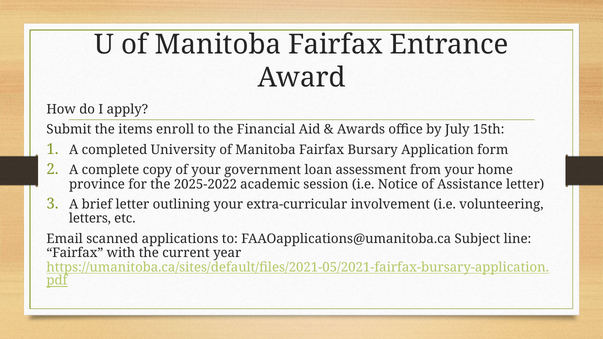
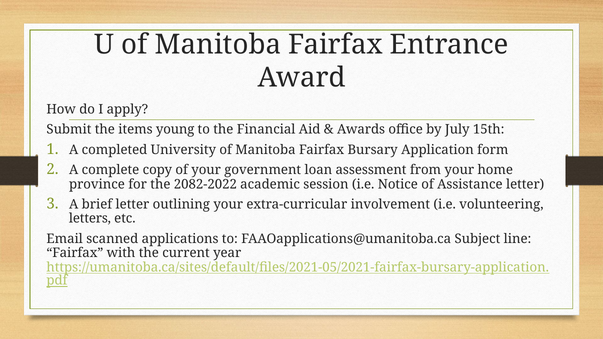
enroll: enroll -> young (175, 130)
2025-2022: 2025-2022 -> 2082-2022 (205, 184)
